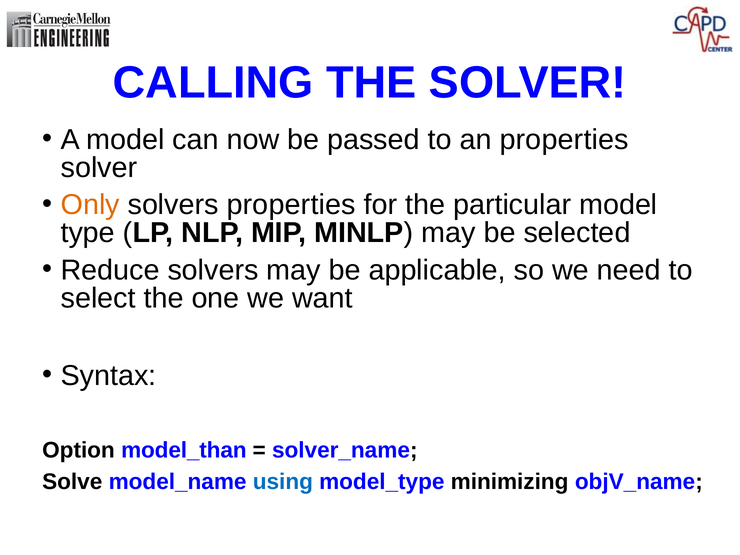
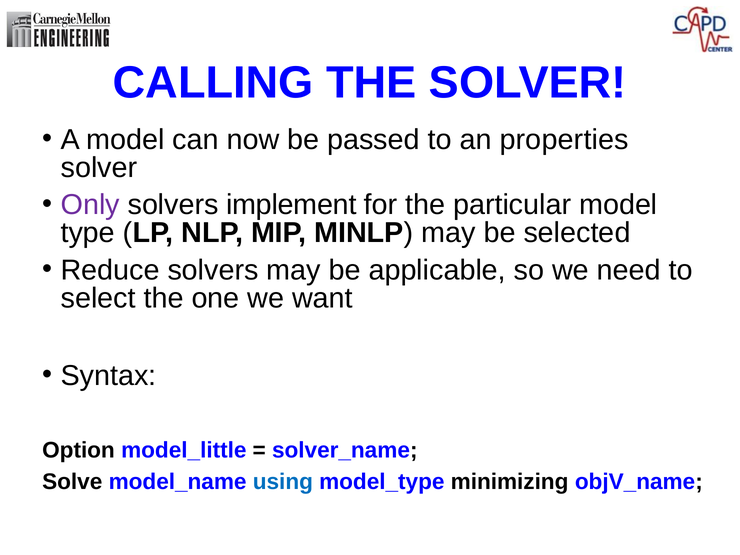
Only colour: orange -> purple (90, 205)
solvers properties: properties -> implement (291, 205)
model_than: model_than -> model_little (184, 450)
